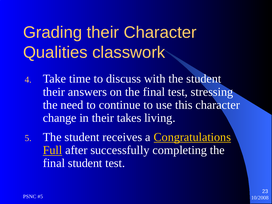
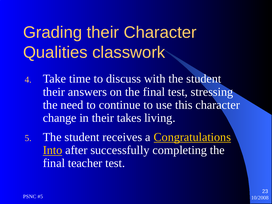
Full: Full -> Into (53, 150)
final student: student -> teacher (85, 163)
